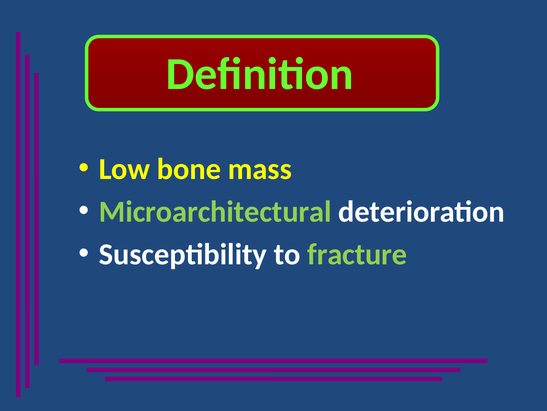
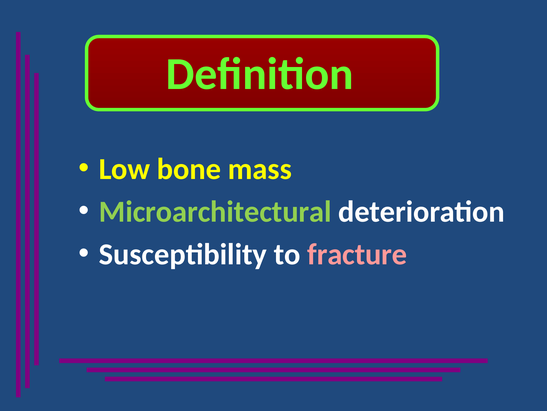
fracture colour: light green -> pink (357, 254)
